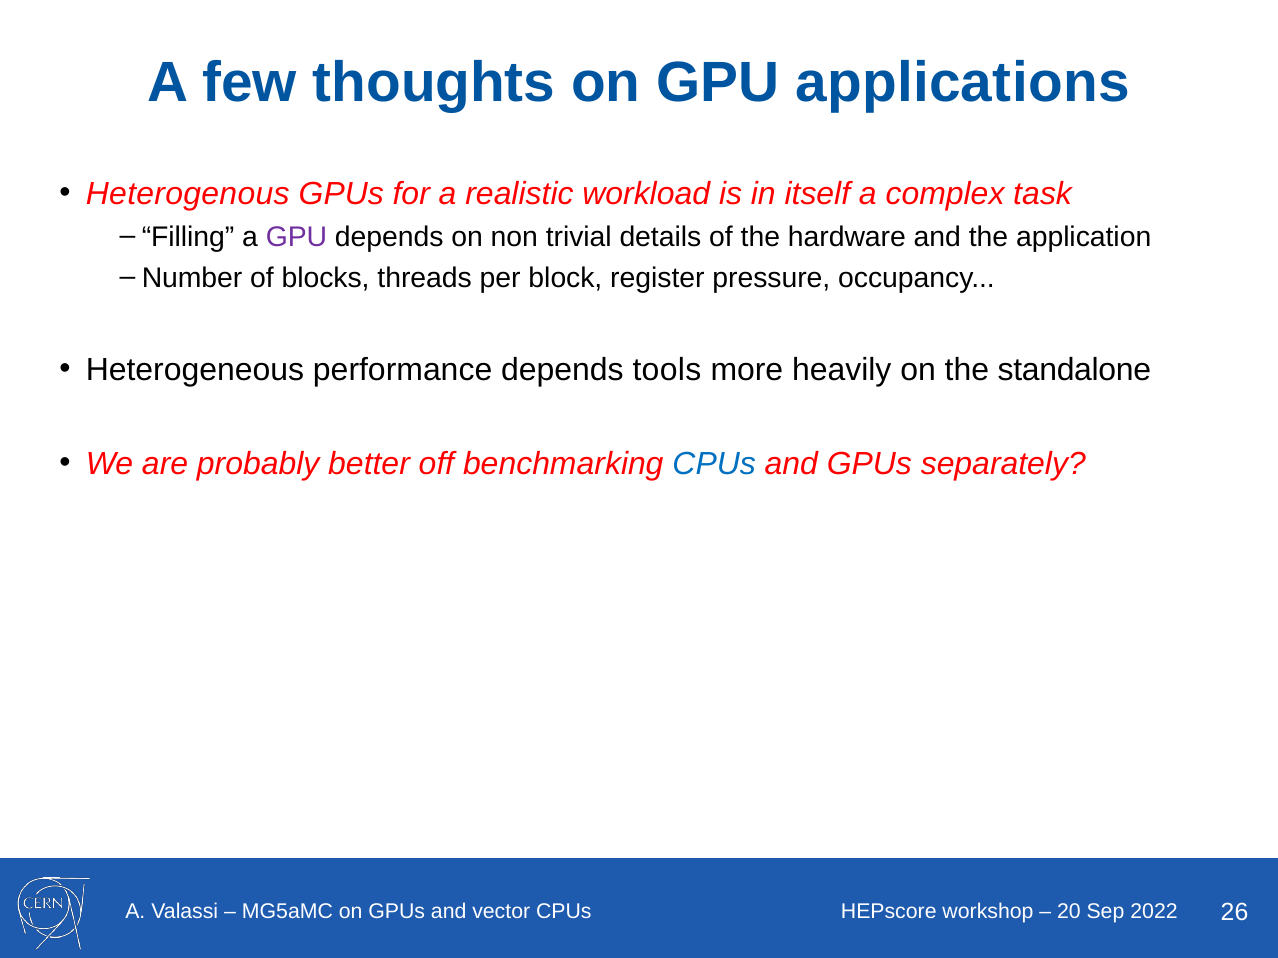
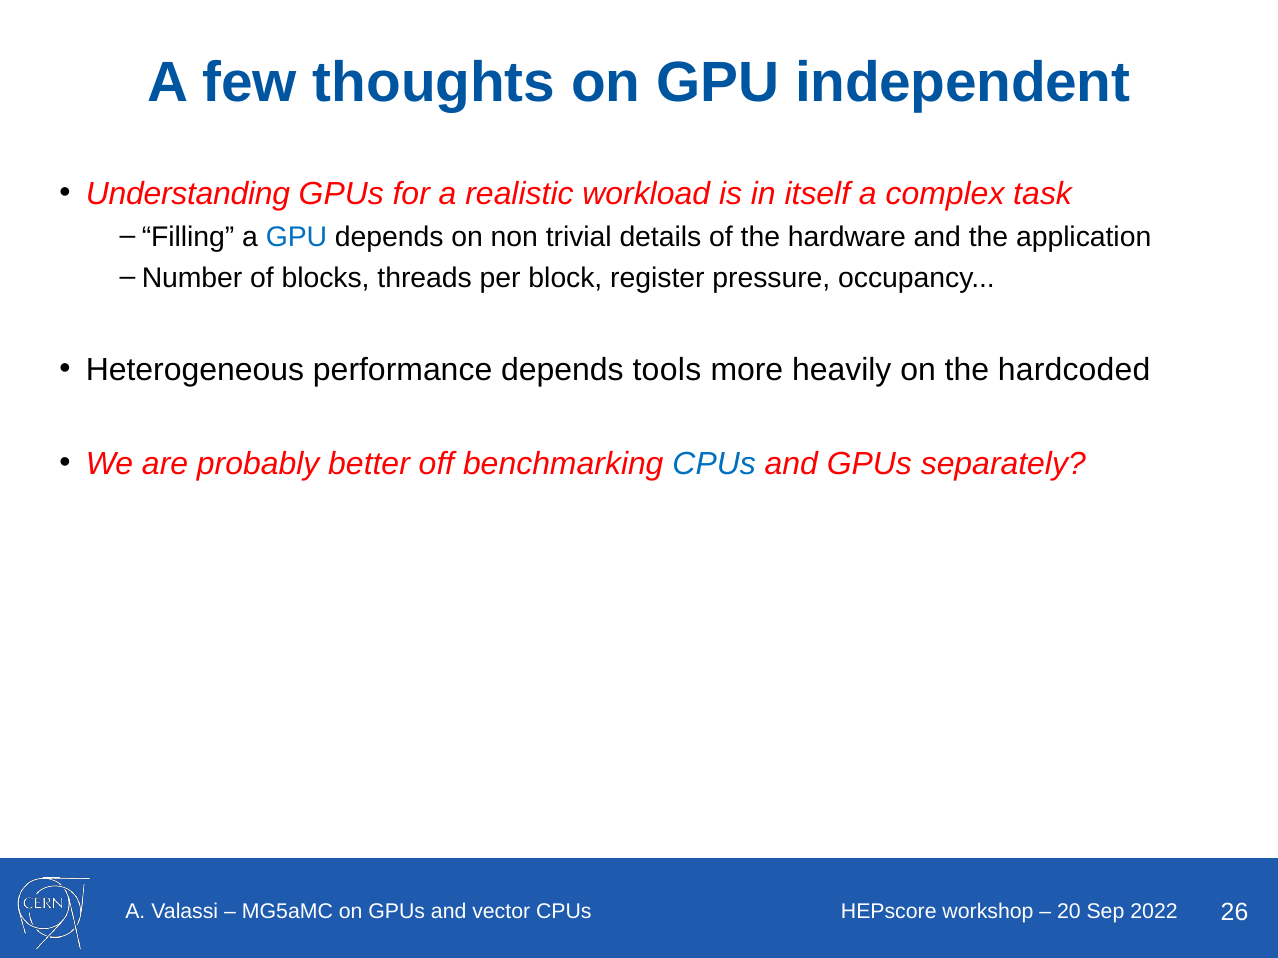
applications: applications -> independent (963, 83)
Heterogenous: Heterogenous -> Understanding (188, 194)
GPU colour: purple -> blue (296, 237)
standalone: standalone -> hardcoded (1074, 370)
